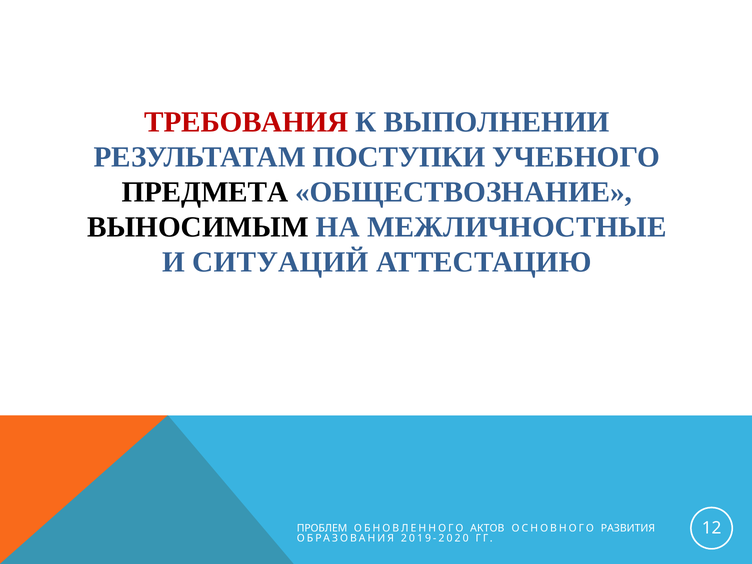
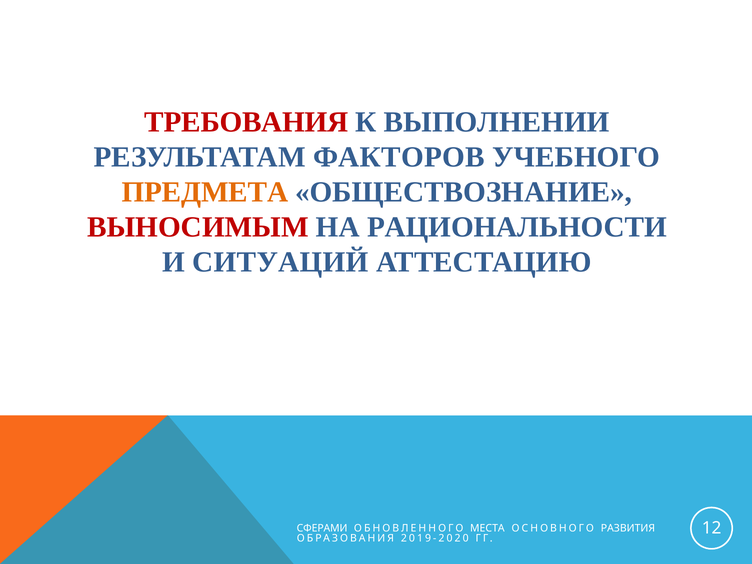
ПОСТУПКИ: ПОСТУПКИ -> ФАКТОРОВ (399, 157)
ПРЕДМЕТА colour: black -> orange (205, 192)
ВЫНОСИМЫМ colour: black -> red (198, 227)
МЕЖЛИЧНОСТНЫЕ: МЕЖЛИЧНОСТНЫЕ -> РАЦИОНАЛЬНОСТИ (517, 227)
ПРОБЛЕМ: ПРОБЛЕМ -> СФЕРАМИ (322, 528)
АКТОВ: АКТОВ -> МЕСТА (487, 528)
